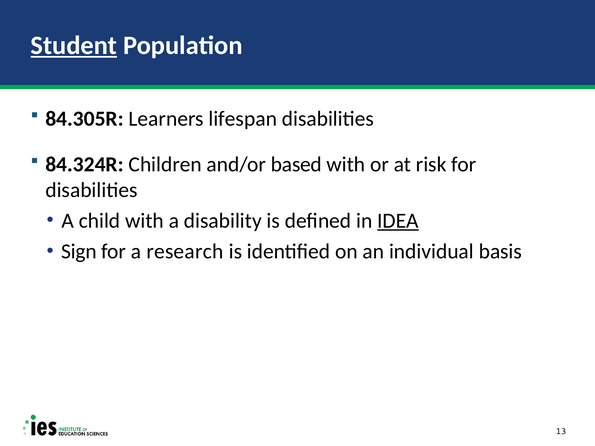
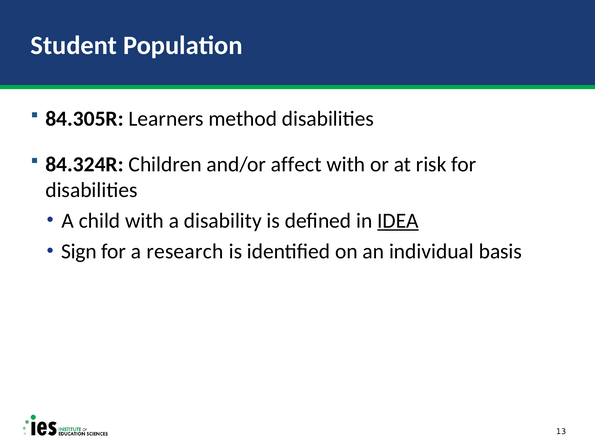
Student underline: present -> none (74, 46)
lifespan: lifespan -> method (243, 119)
based: based -> affect (296, 164)
